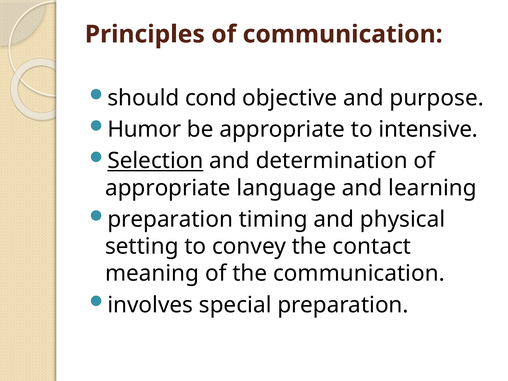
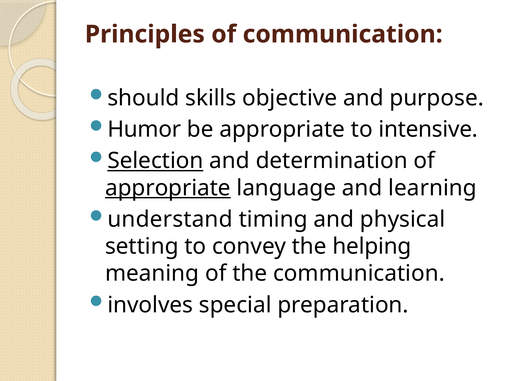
cond: cond -> skills (211, 98)
appropriate underline: none -> present (168, 188)
preparation: preparation -> understand (170, 219)
contact: contact -> helping (372, 246)
